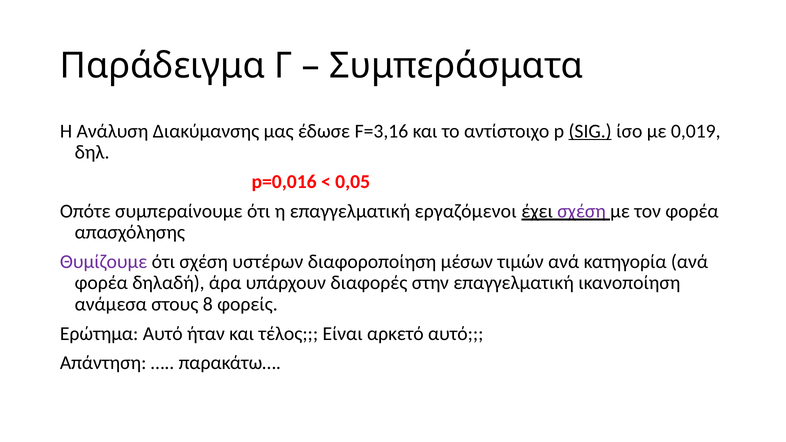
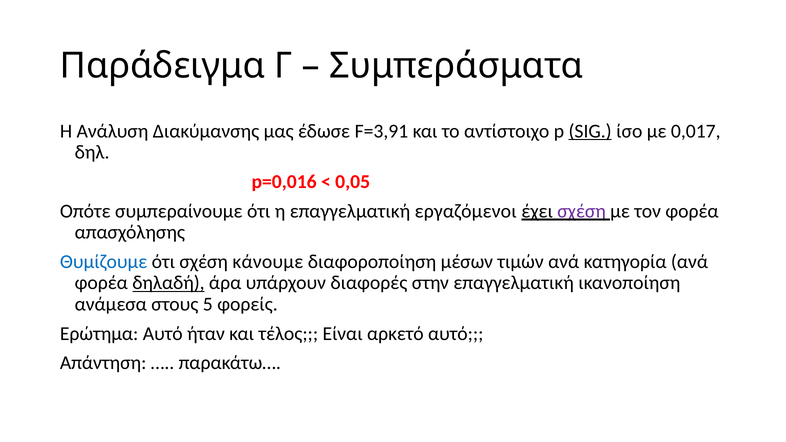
F=3,16: F=3,16 -> F=3,91 (381, 131)
0,019: 0,019 -> 0,017 (696, 131)
Θυμίζουμε colour: purple -> blue (104, 262)
υστέρων: υστέρων -> κάνουμε (268, 262)
δηλαδή underline: none -> present (168, 283)
8: 8 -> 5 (208, 304)
